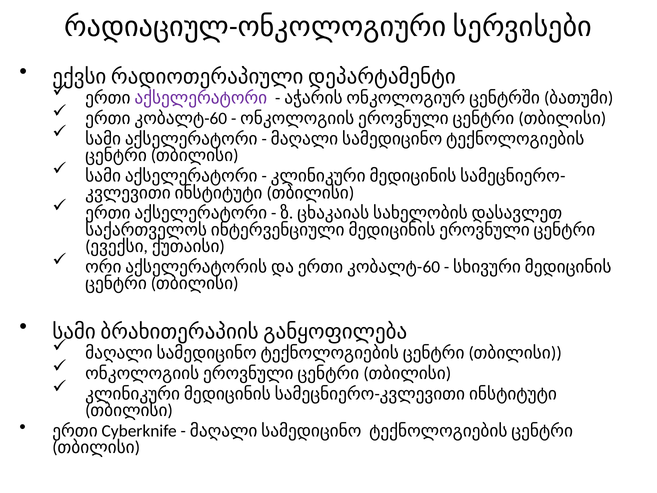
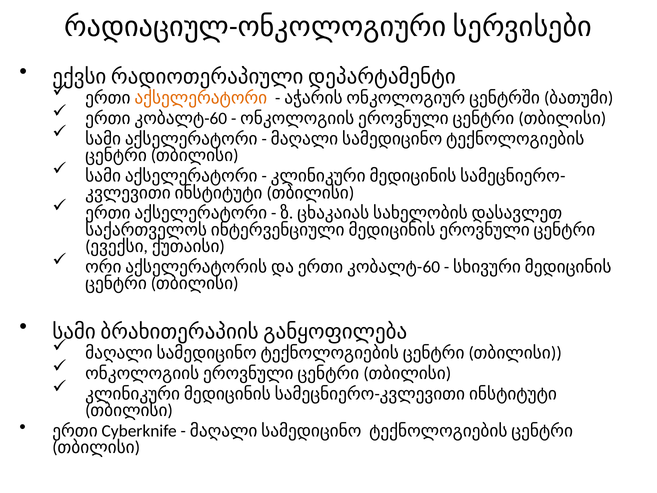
აქსელერატორი colour: purple -> orange (201, 98)
